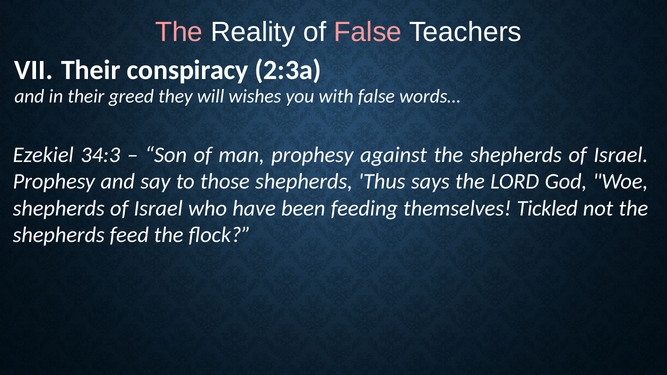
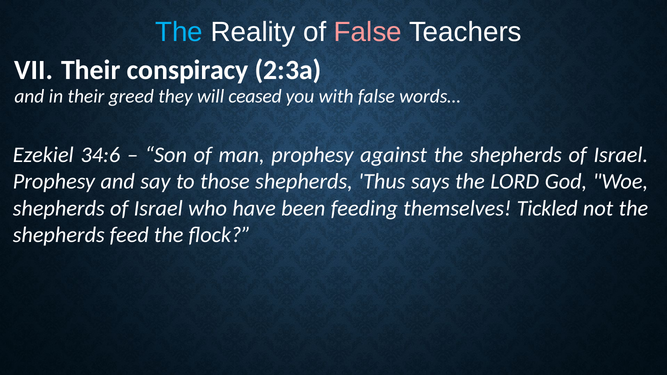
The colour: pink -> light blue (179, 32)
wishes: wishes -> ceased (255, 96)
34:3: 34:3 -> 34:6 (100, 155)
